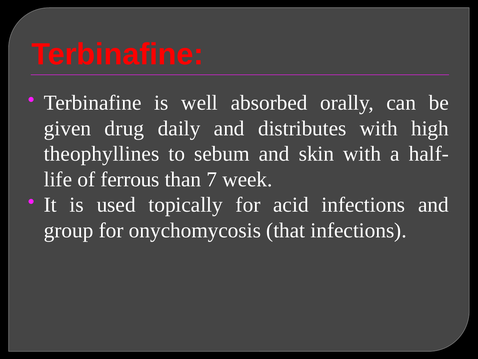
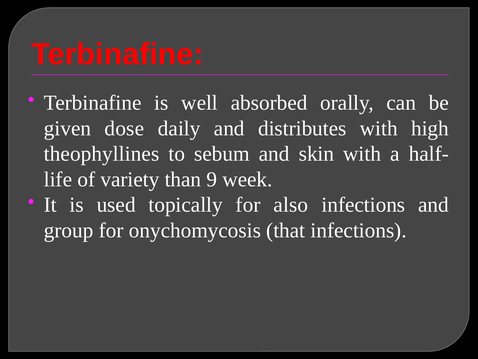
drug: drug -> dose (124, 128)
ferrous: ferrous -> variety (130, 179)
7: 7 -> 9 (212, 179)
acid: acid -> also (291, 205)
